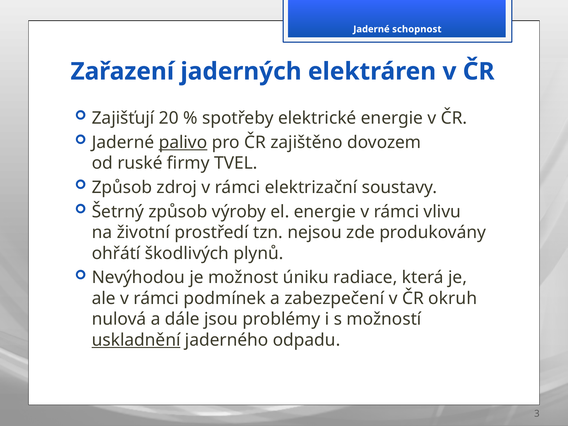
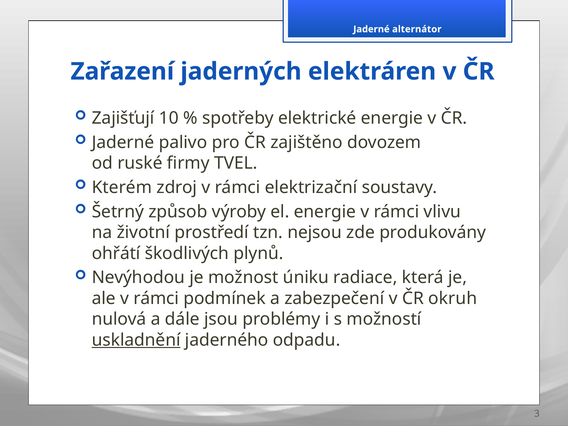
schopnost: schopnost -> alternátor (417, 29)
20: 20 -> 10 (169, 118)
palivo underline: present -> none (183, 142)
Způsob: Způsob -> Kterém (122, 187)
